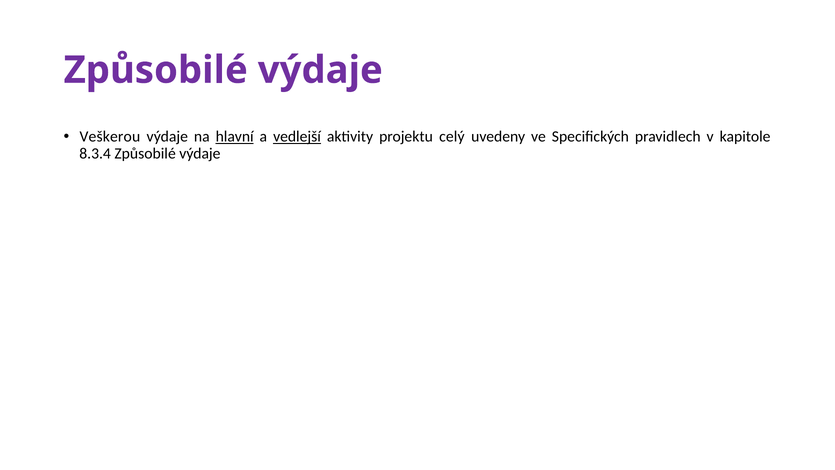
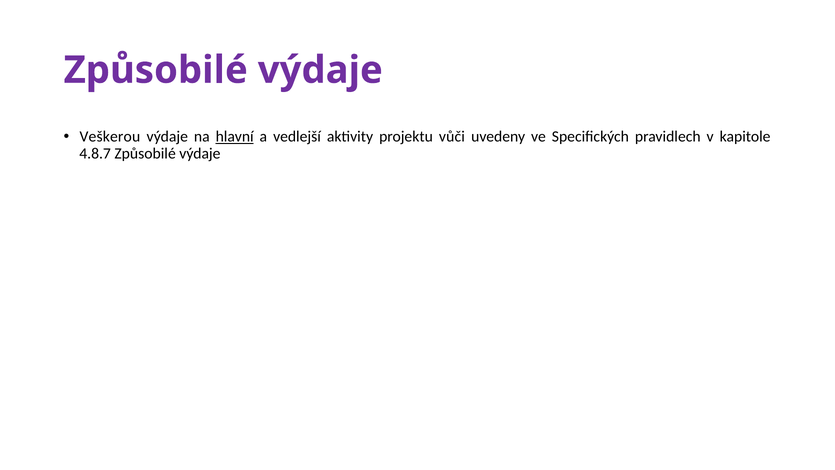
vedlejší underline: present -> none (297, 137)
celý: celý -> vůči (452, 137)
8.3.4: 8.3.4 -> 4.8.7 (95, 153)
